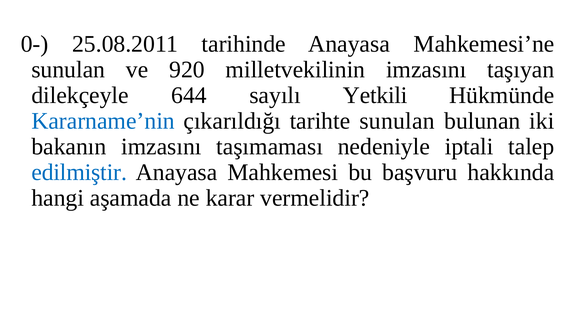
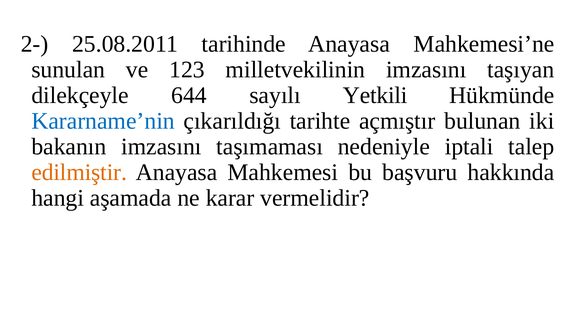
0-: 0- -> 2- (34, 44)
920: 920 -> 123 (187, 70)
tarihte sunulan: sunulan -> açmıştır (397, 121)
edilmiştir colour: blue -> orange (79, 172)
